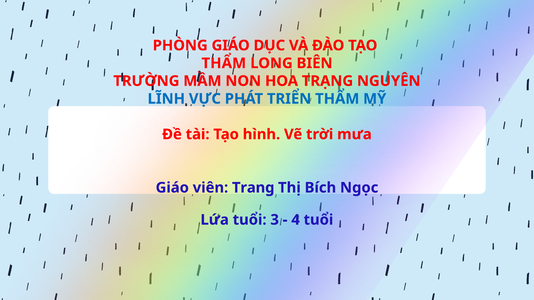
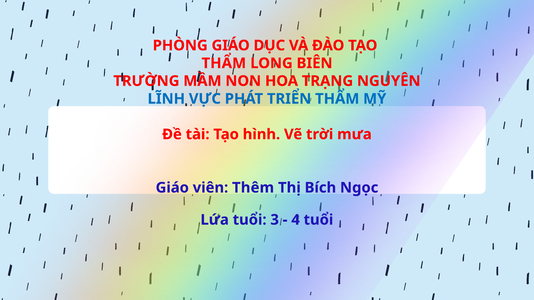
Trang: Trang -> Thêm (253, 188)
